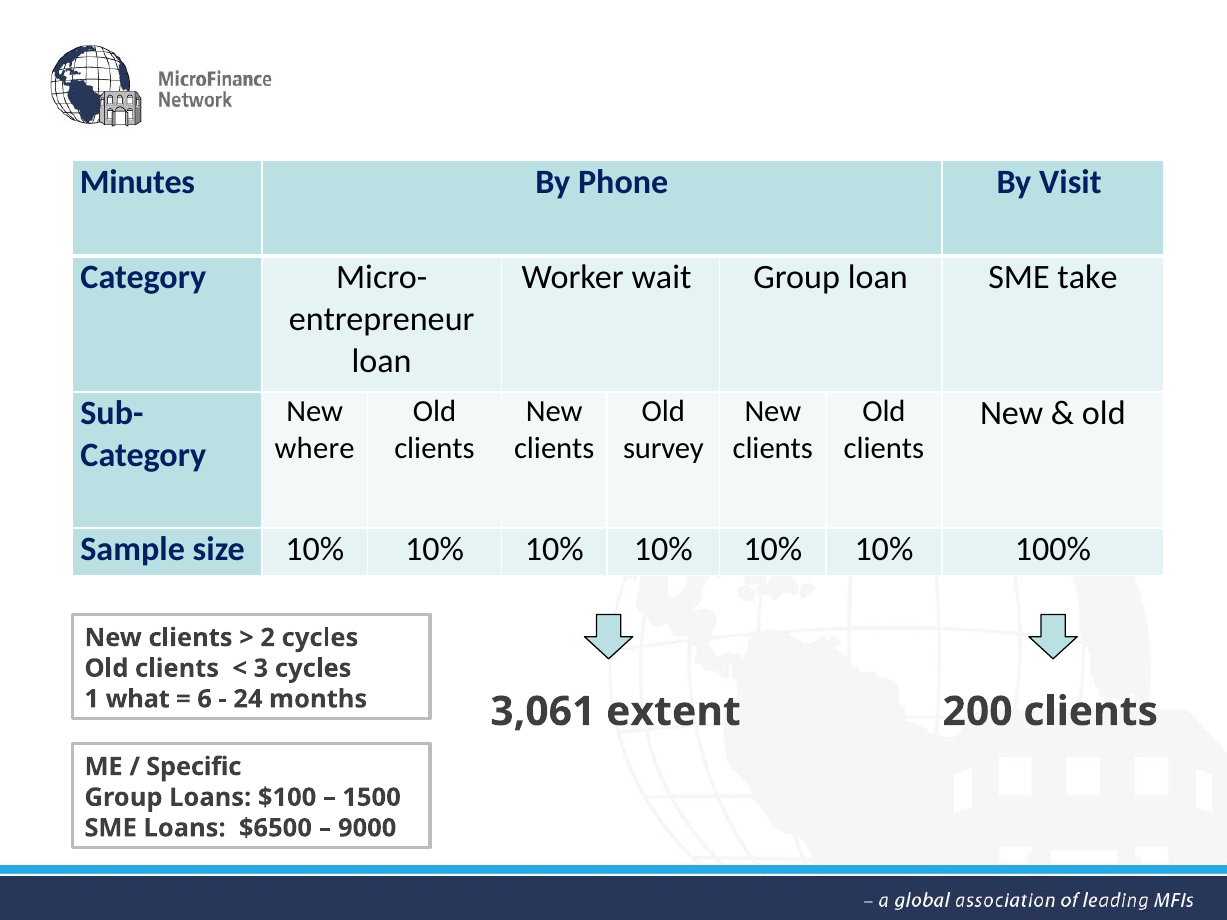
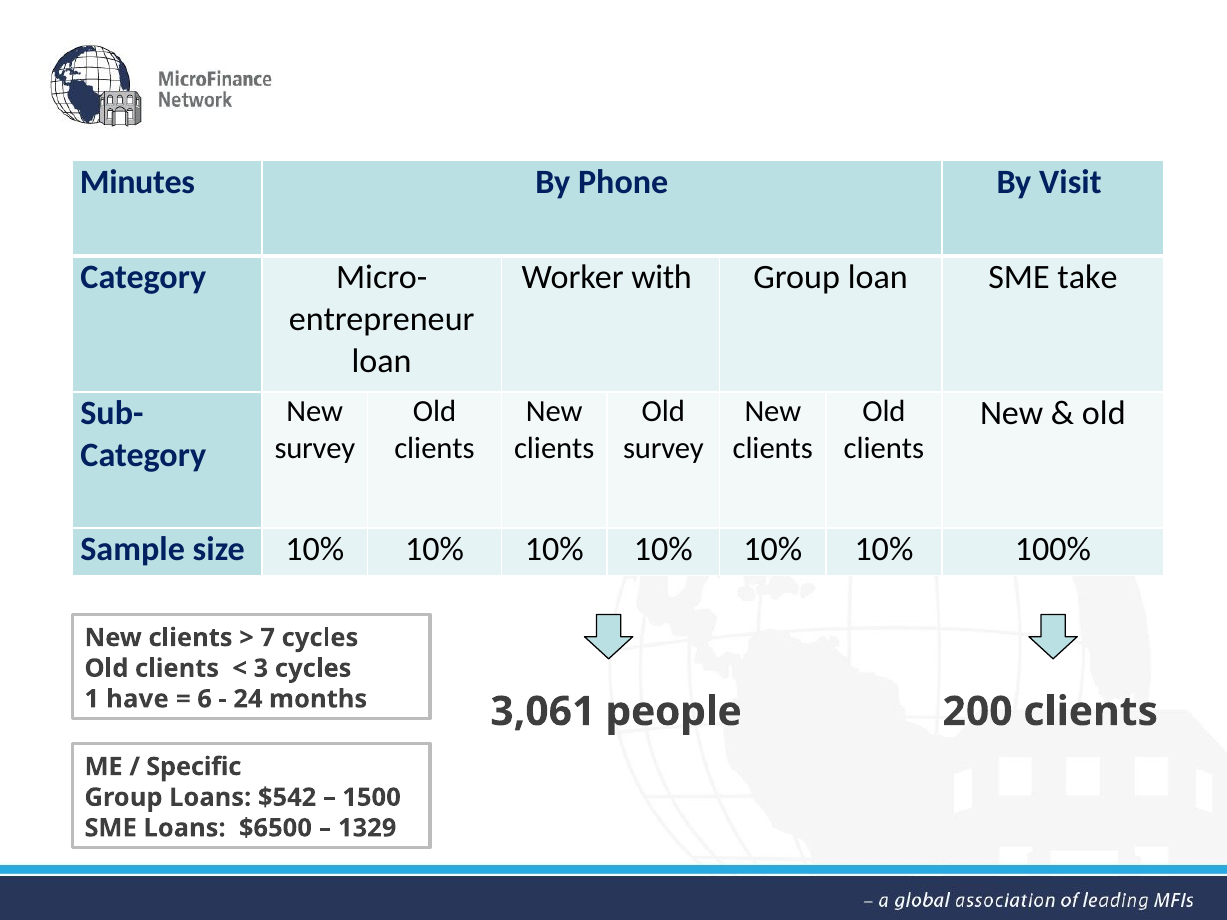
wait: wait -> with (662, 277)
where: where -> survey (315, 449)
2: 2 -> 7 (268, 638)
what: what -> have (137, 699)
extent: extent -> people (674, 712)
$100: $100 -> $542 (287, 798)
9000: 9000 -> 1329 (367, 828)
